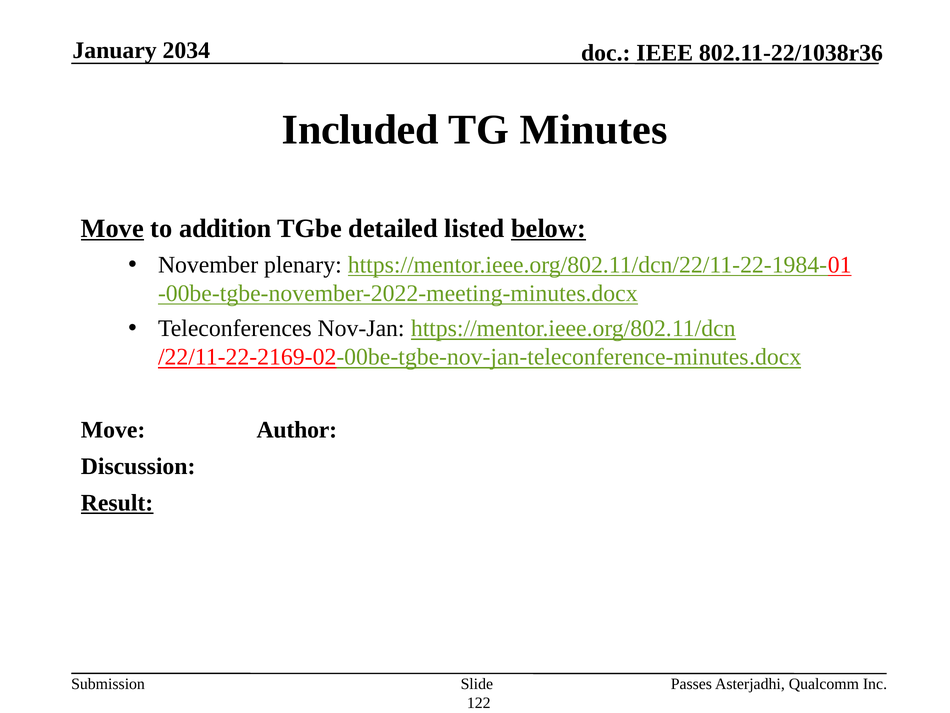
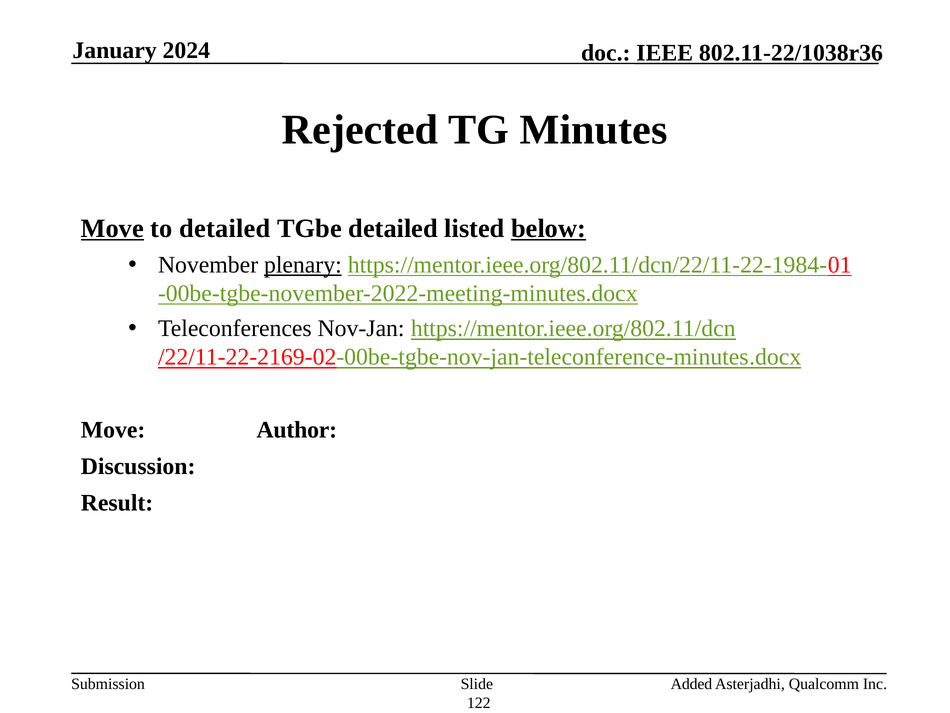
2034: 2034 -> 2024 (186, 50)
Included: Included -> Rejected (360, 130)
to addition: addition -> detailed (225, 228)
plenary underline: none -> present (303, 265)
Result underline: present -> none (117, 503)
Passes: Passes -> Added (691, 683)
